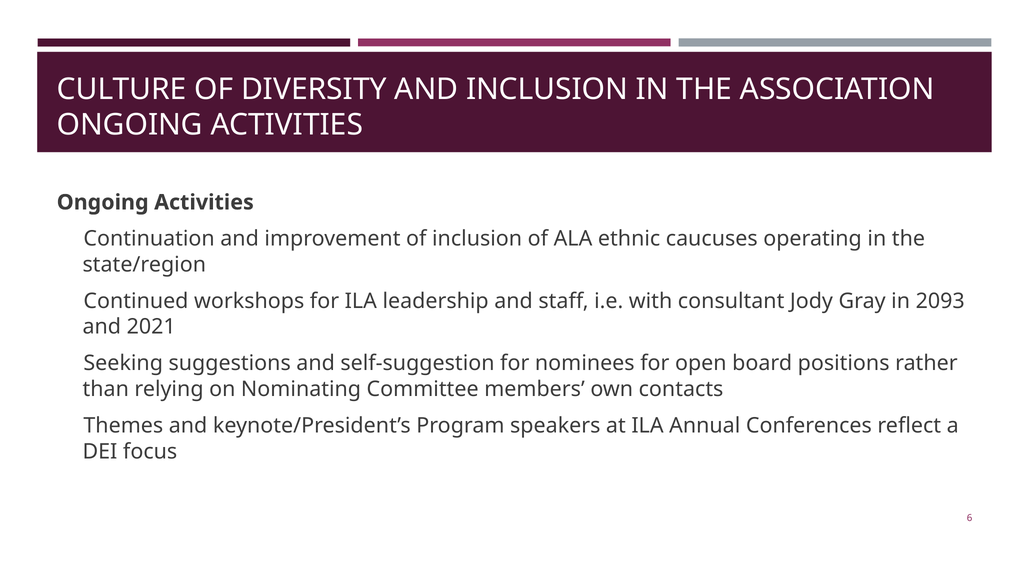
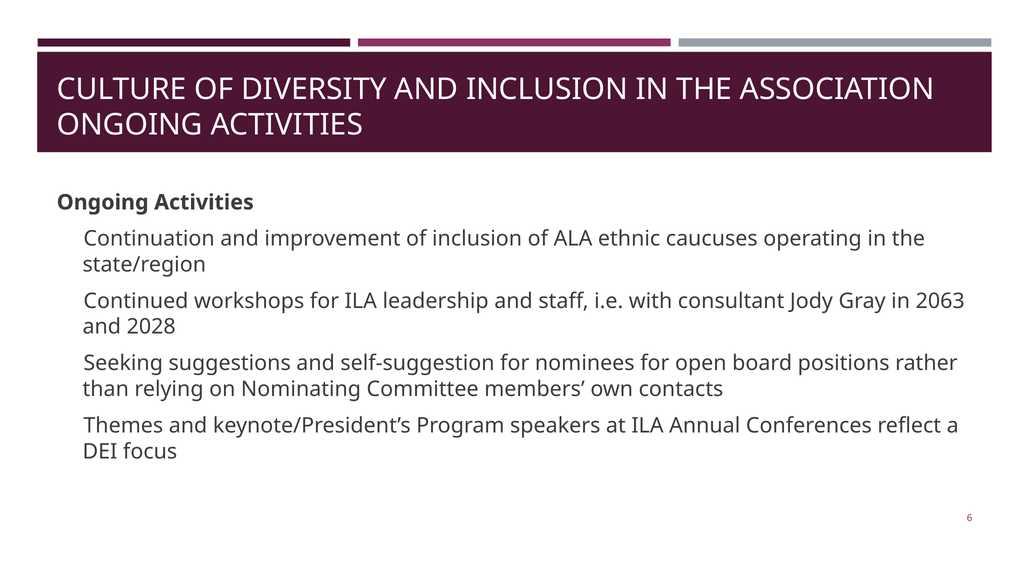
2093: 2093 -> 2063 (940, 301)
2021: 2021 -> 2028 (151, 327)
